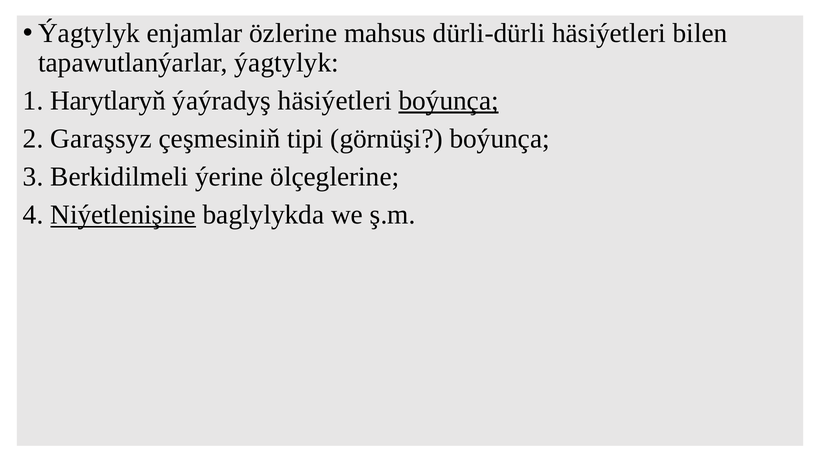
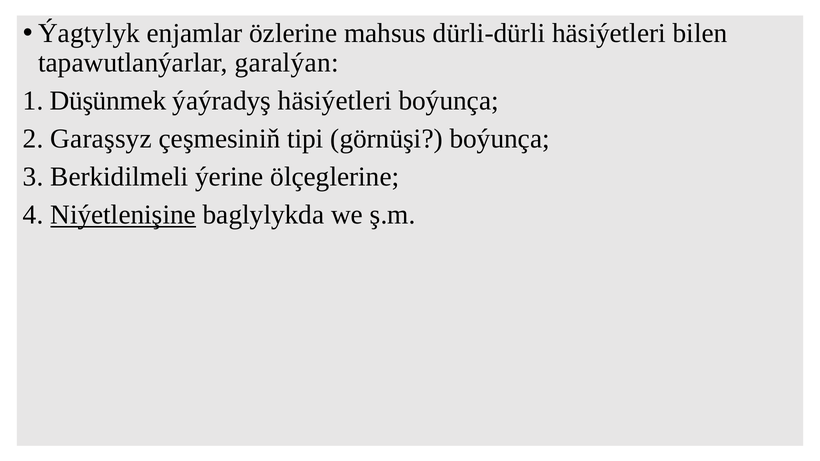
tapawutlanýarlar ýagtylyk: ýagtylyk -> garalýan (287, 63)
Harytlaryň: Harytlaryň -> Düşünmek (108, 101)
boýunça underline: present -> none (449, 101)
